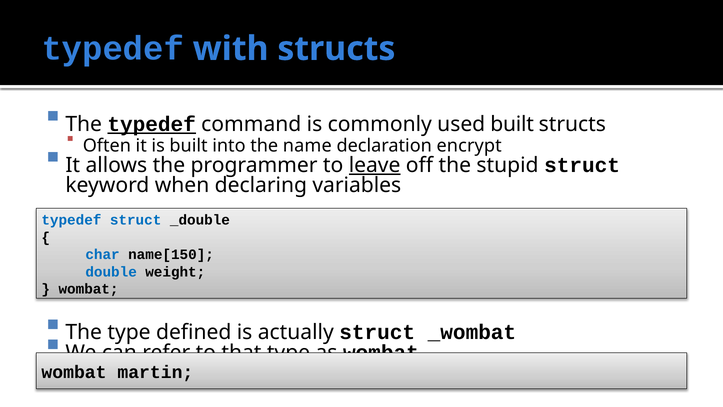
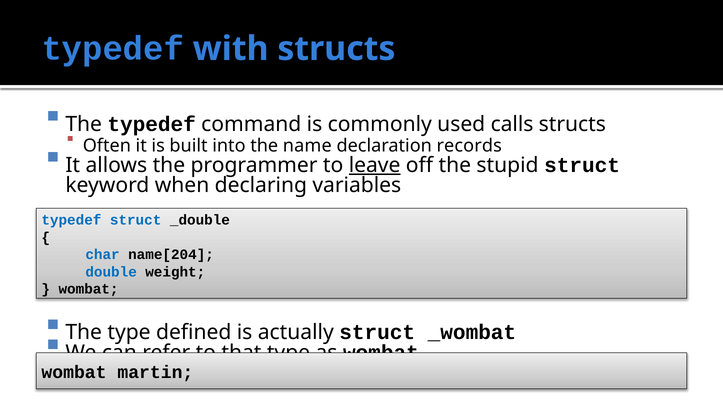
typedef underline: present -> none (152, 124)
used built: built -> calls (512, 124)
encrypt: encrypt -> records (469, 146)
name[150: name[150 -> name[204 (171, 254)
